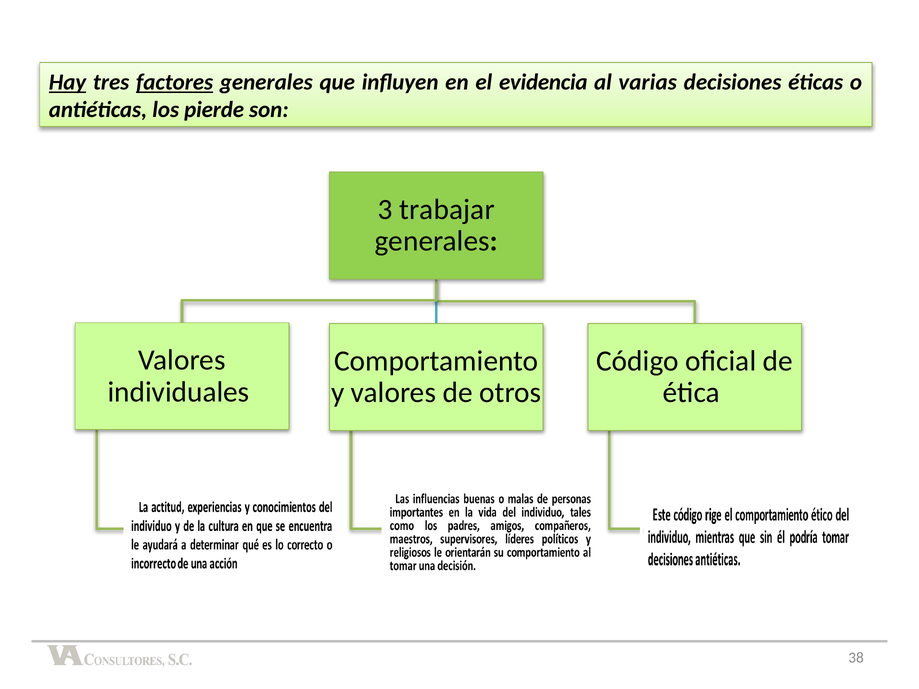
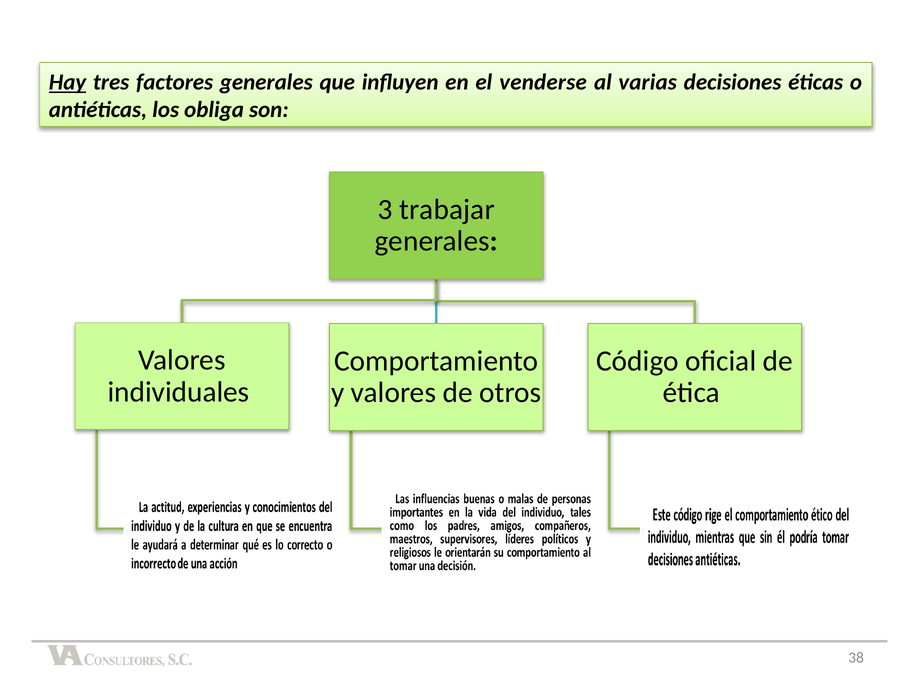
factores underline: present -> none (175, 82)
evidencia: evidencia -> venderse (543, 82)
pierde: pierde -> obliga (214, 110)
